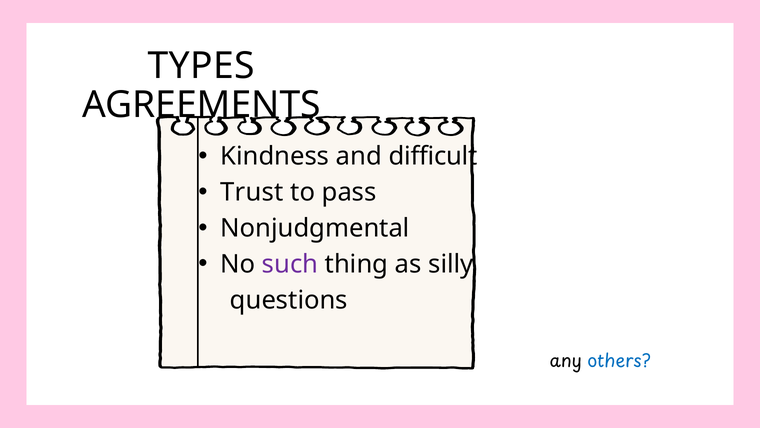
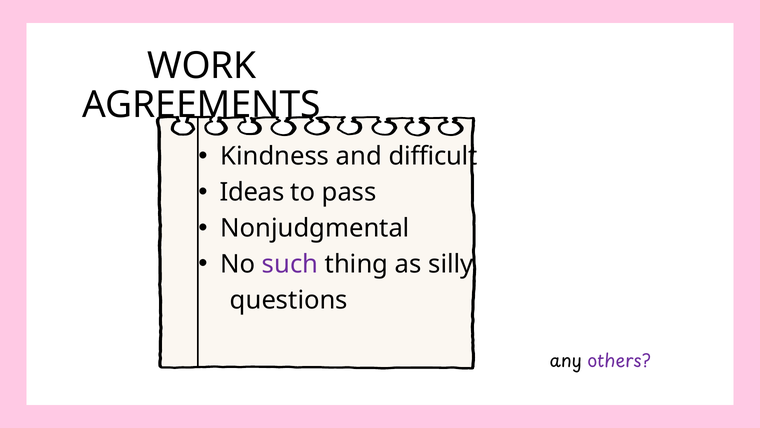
TYPES: TYPES -> WORK (202, 66)
Trust: Trust -> Ideas (252, 192)
others colour: blue -> purple (619, 361)
